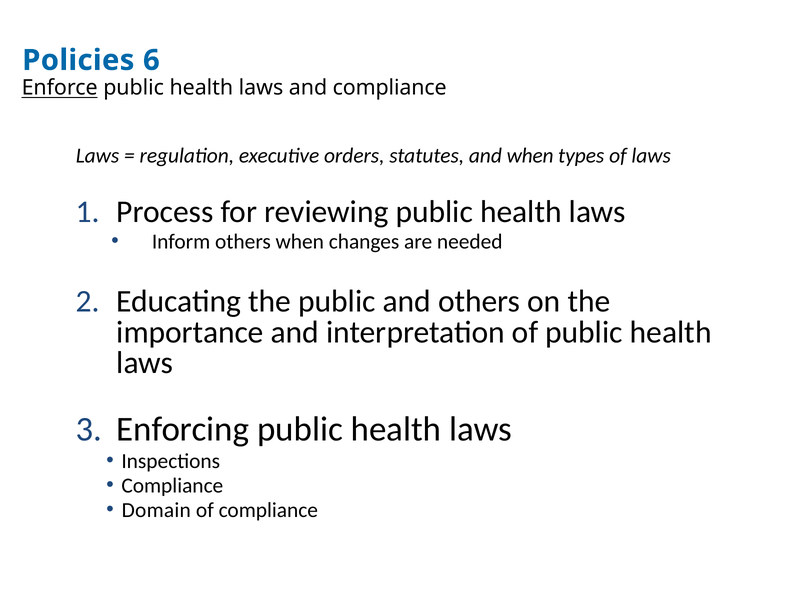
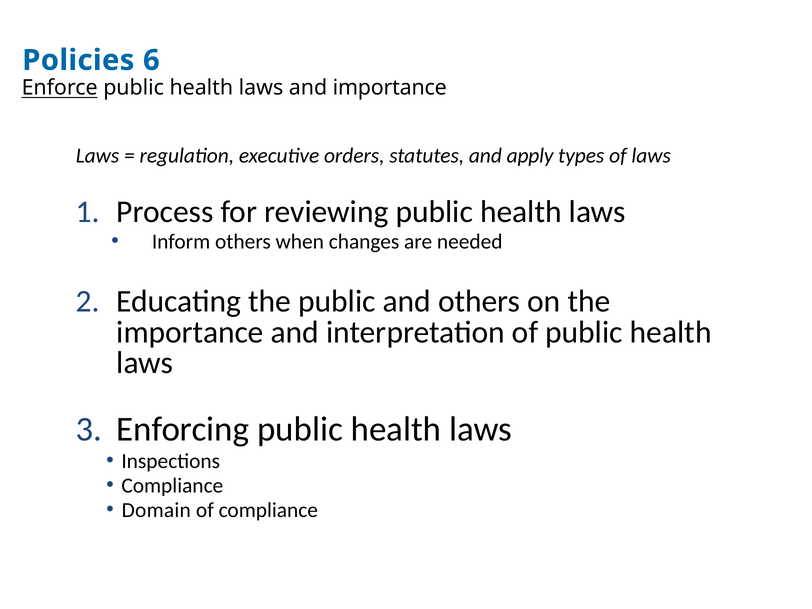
and compliance: compliance -> importance (390, 88)
and when: when -> apply (530, 156)
